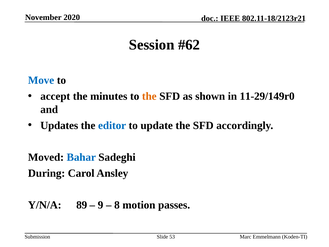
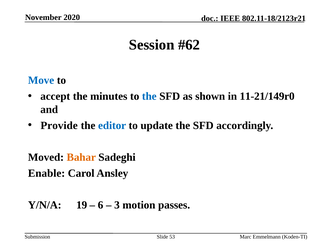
the colour: orange -> blue (149, 96)
11-29/149r0: 11-29/149r0 -> 11-21/149r0 (267, 96)
Updates: Updates -> Provide (59, 125)
Bahar colour: blue -> orange (81, 157)
During: During -> Enable (47, 173)
89: 89 -> 19 (82, 205)
9: 9 -> 6 (101, 205)
8: 8 -> 3 (117, 205)
